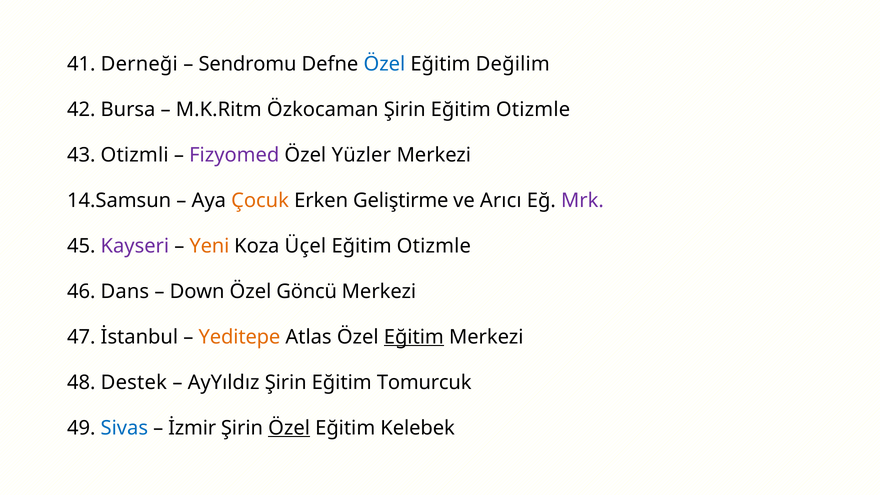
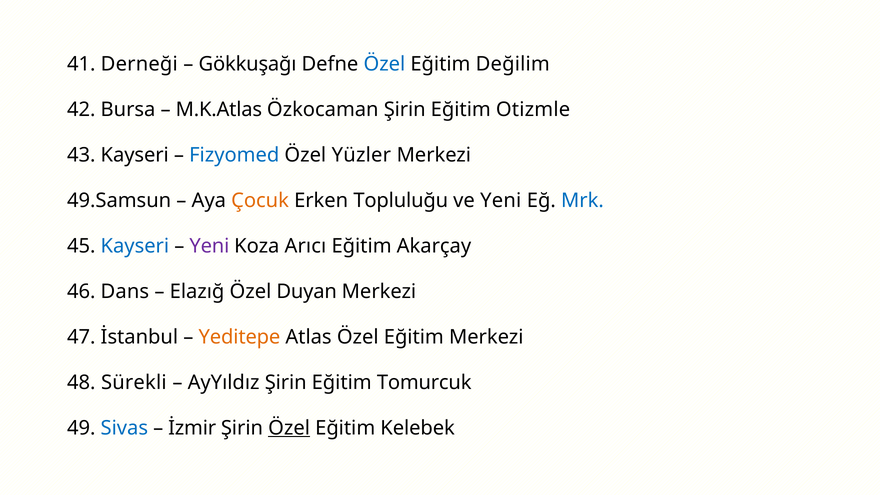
Sendromu: Sendromu -> Gökkuşağı (248, 64)
M.K.Ritm: M.K.Ritm -> M.K.Atlas (219, 110)
43 Otizmli: Otizmli -> Kayseri (135, 155)
Fizyomed colour: purple -> blue (234, 155)
14.Samsun: 14.Samsun -> 49.Samsun (119, 201)
Geliştirme: Geliştirme -> Topluluğu (401, 201)
ve Arıcı: Arıcı -> Yeni (501, 201)
Mrk colour: purple -> blue (582, 201)
Kayseri colour: purple -> blue (135, 246)
Yeni colour: orange -> purple (209, 246)
Üçel: Üçel -> Arıcı (305, 246)
Otizmle: Otizmle -> Akarçay (434, 246)
Down: Down -> Elazığ (197, 292)
Göncü: Göncü -> Duyan (307, 292)
Eğitim underline: present -> none (414, 337)
Destek: Destek -> Sürekli (134, 382)
